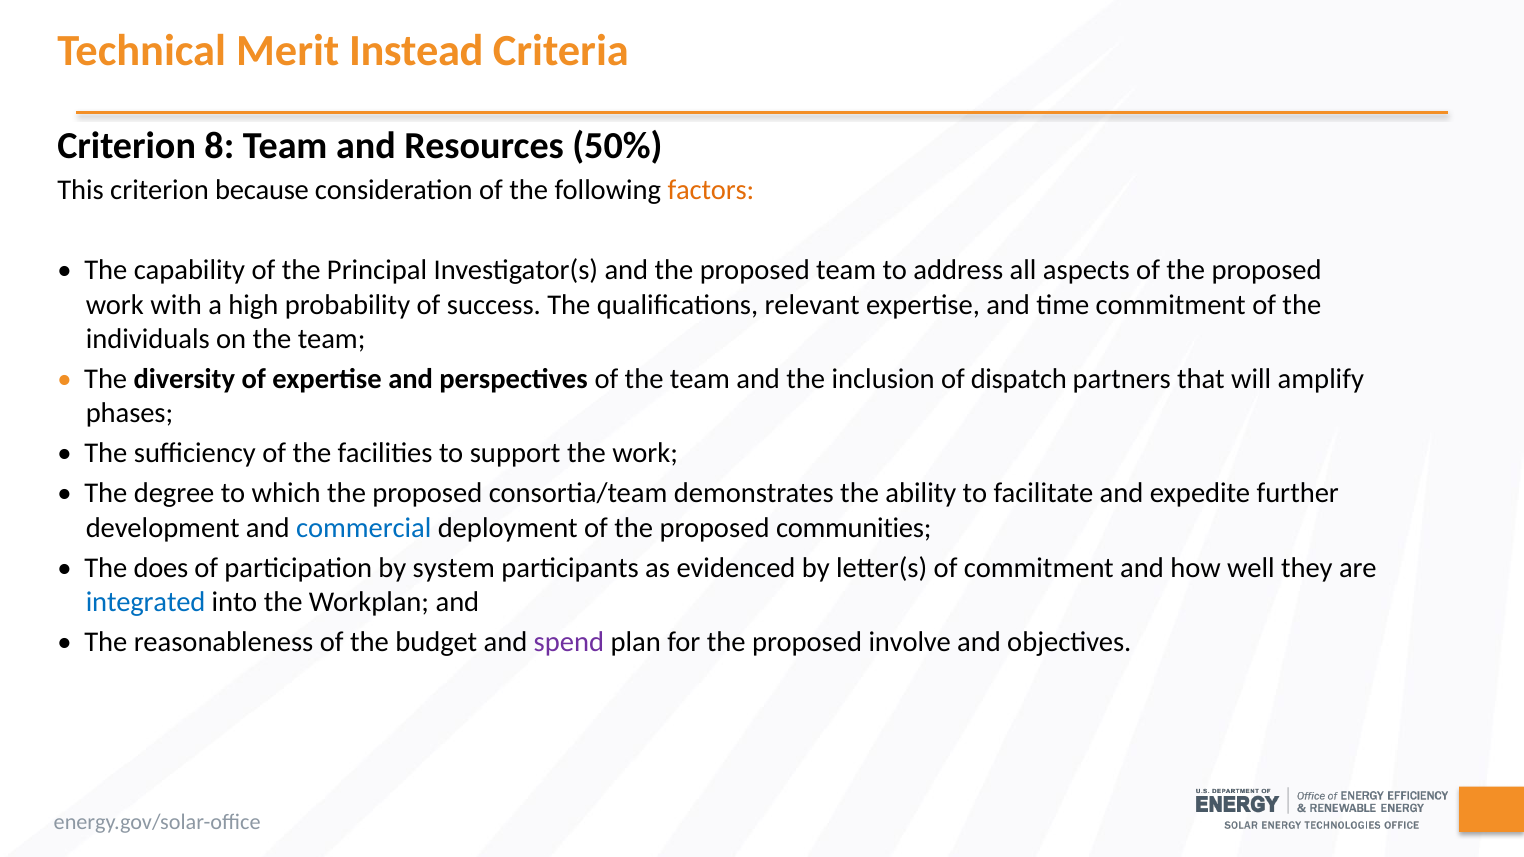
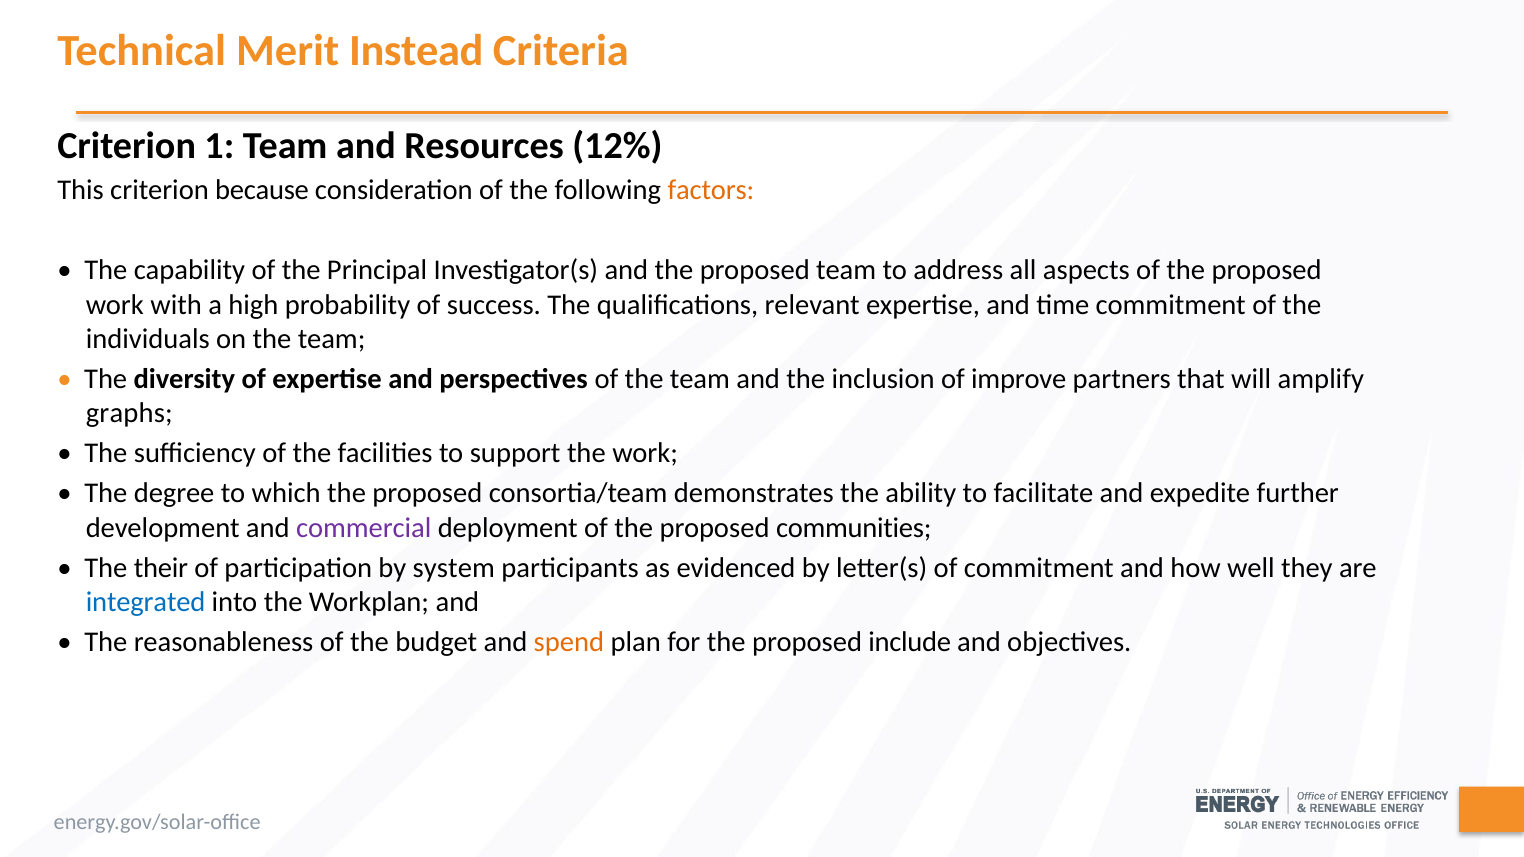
8: 8 -> 1 (219, 146)
50%: 50% -> 12% (617, 146)
dispatch: dispatch -> improve (1019, 379)
phases: phases -> graphs (129, 414)
commercial colour: blue -> purple (364, 528)
does: does -> their (161, 568)
spend colour: purple -> orange (569, 642)
involve: involve -> include (910, 642)
